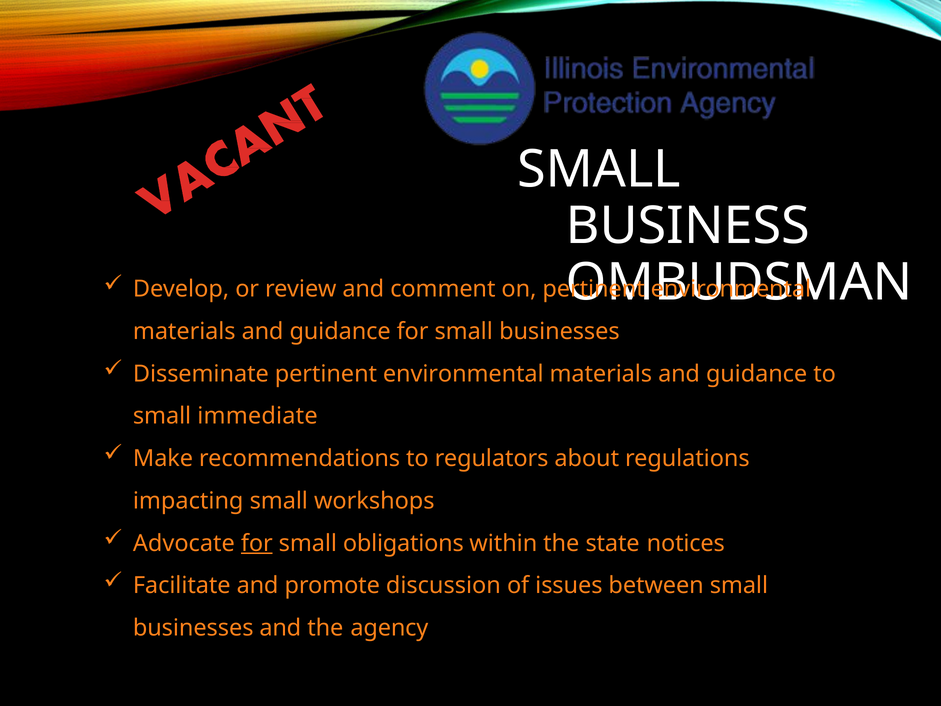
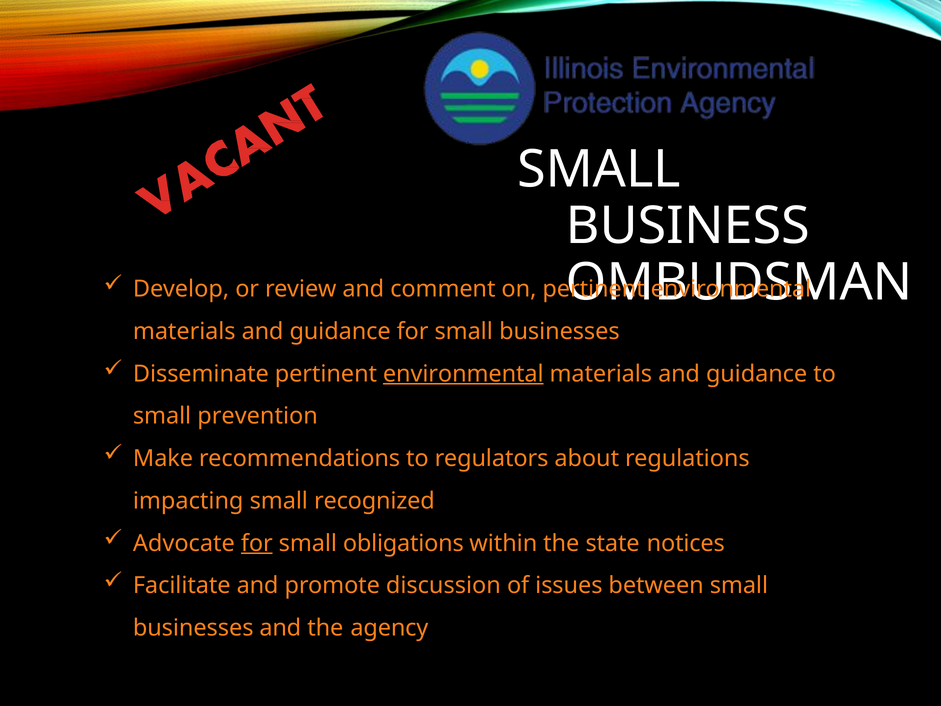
environmental underline: none -> present (463, 374)
immediate: immediate -> prevention (258, 416)
workshops: workshops -> recognized (374, 501)
